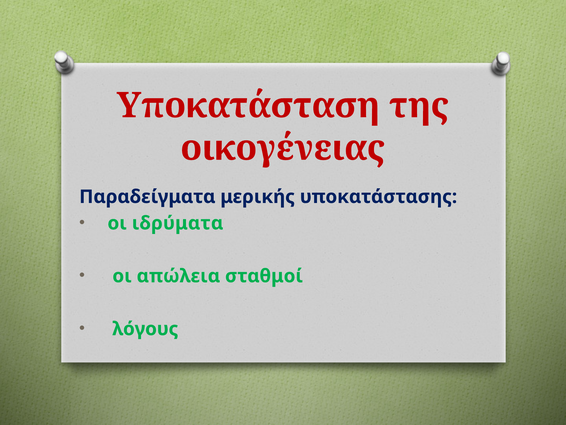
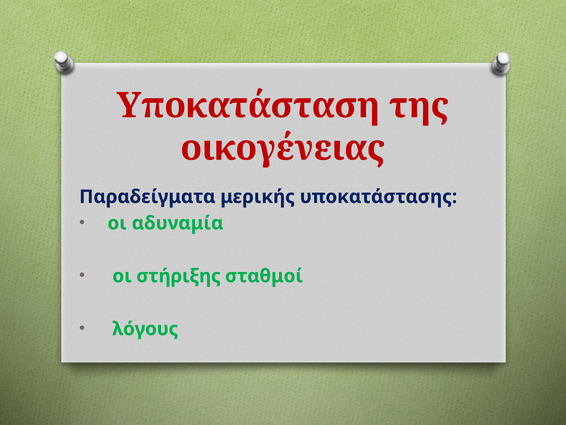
ιδρύματα: ιδρύματα -> αδυναμία (178, 223)
απώλεια: απώλεια -> στήριξης (178, 276)
